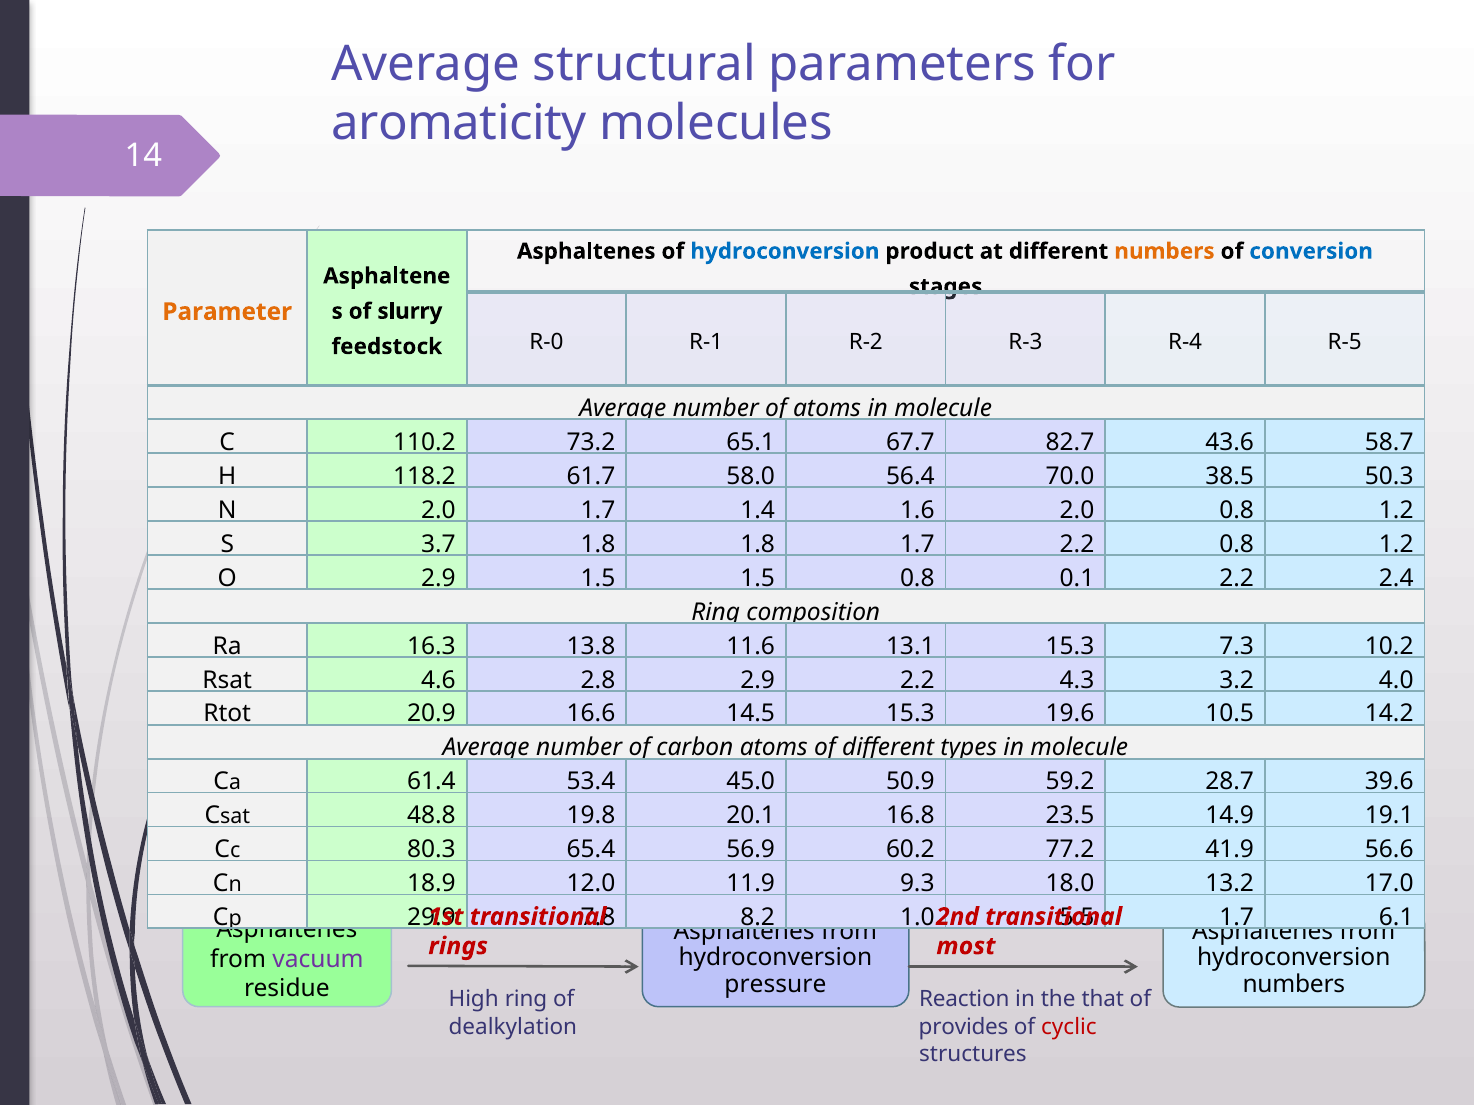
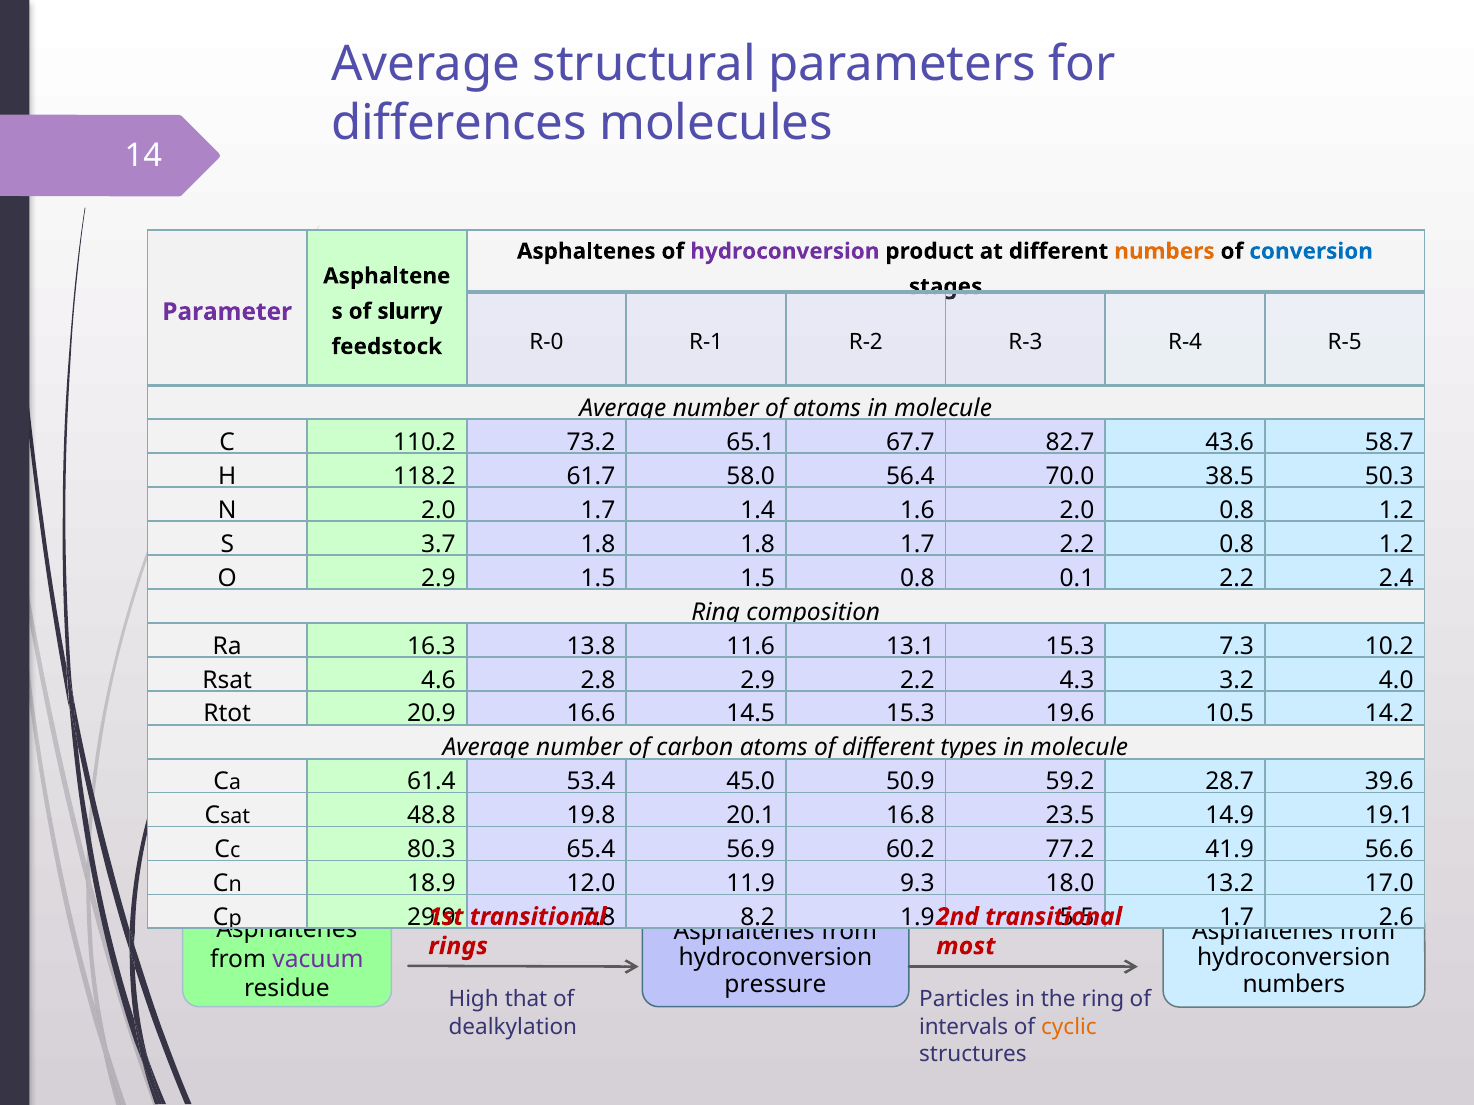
aromaticity: aromaticity -> differences (459, 123)
hydroconversion colour: blue -> purple (785, 251)
Parameter colour: orange -> purple (227, 312)
1.0: 1.0 -> 1.9 (917, 918)
6.1: 6.1 -> 2.6 (1396, 918)
High ring: ring -> that (526, 1000)
Reaction: Reaction -> Particles (964, 1000)
the that: that -> ring (1103, 1000)
provides: provides -> intervals (964, 1027)
cyclic colour: red -> orange (1069, 1027)
